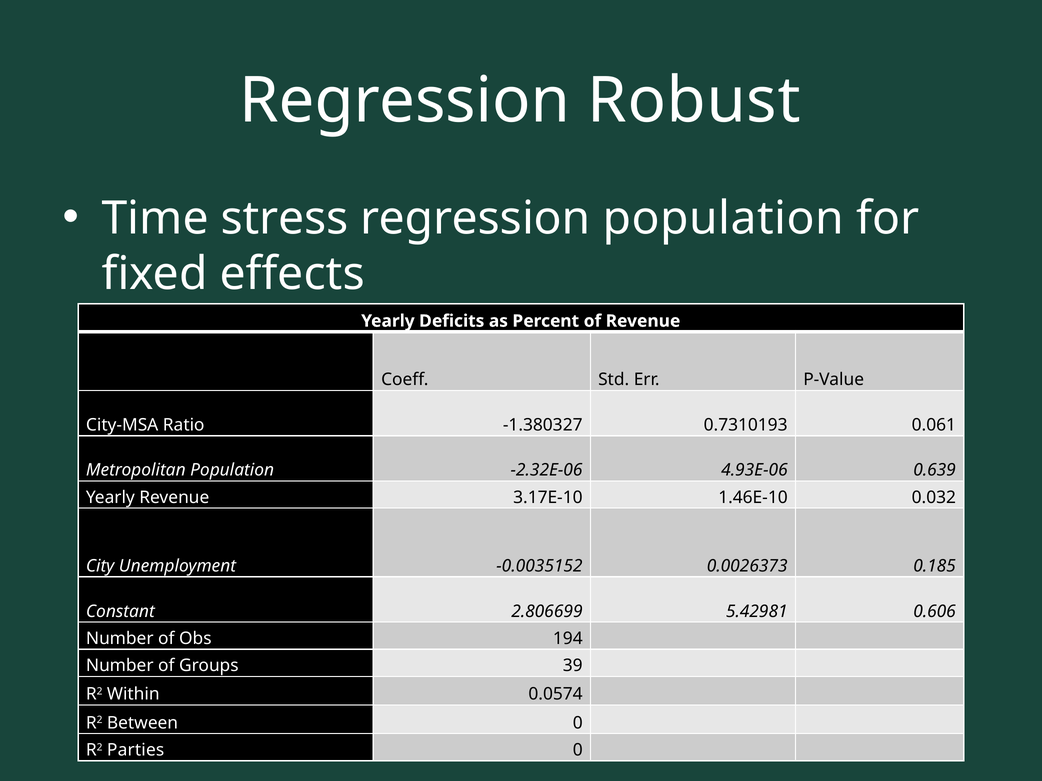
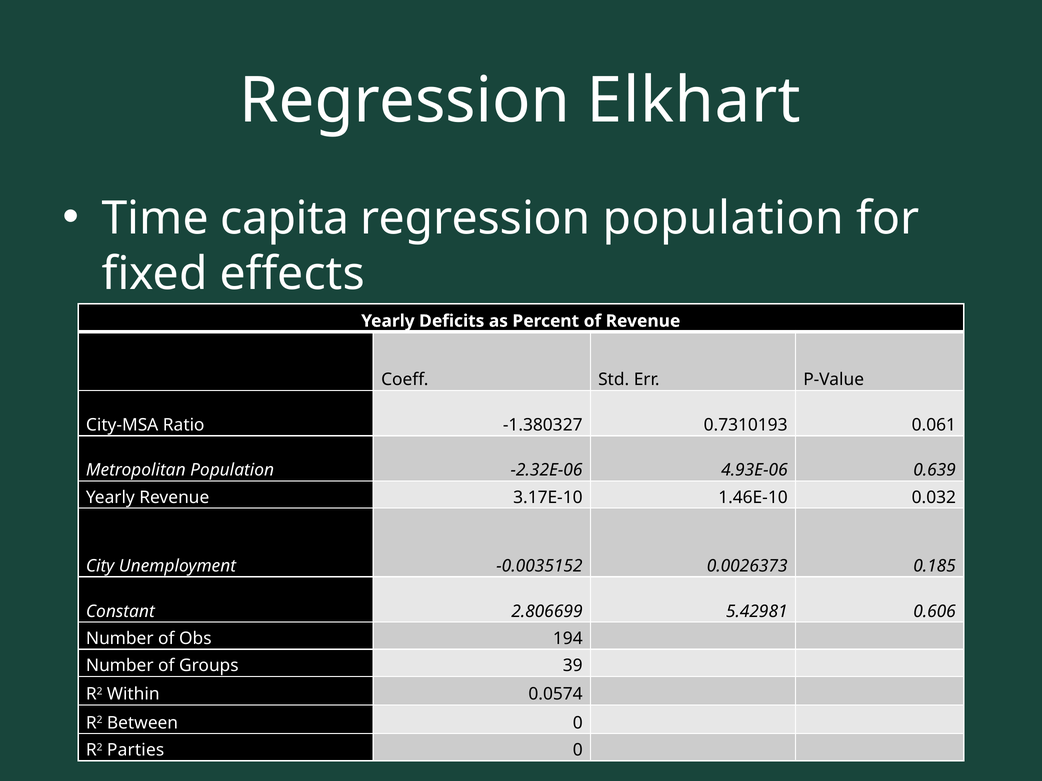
Robust: Robust -> Elkhart (694, 101)
stress: stress -> capita (285, 219)
